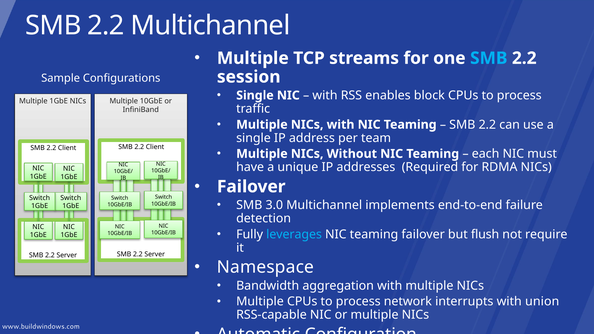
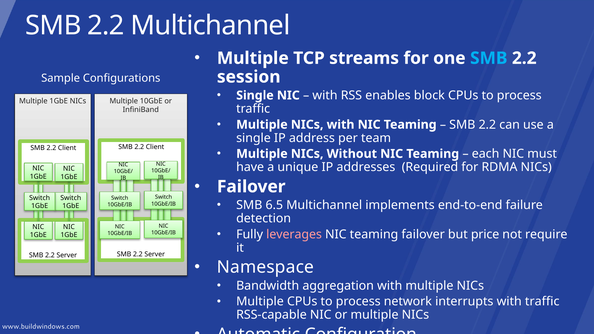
3.0: 3.0 -> 6.5 (274, 205)
leverages colour: light blue -> pink (294, 234)
flush: flush -> price (485, 234)
with union: union -> traffic (542, 302)
